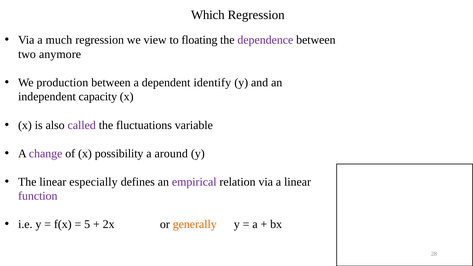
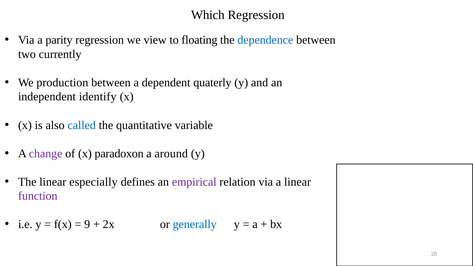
much: much -> parity (59, 40)
dependence colour: purple -> blue (265, 40)
anymore: anymore -> currently (60, 54)
identify: identify -> quaterly (212, 83)
capacity: capacity -> identify (98, 97)
called colour: purple -> blue (82, 125)
fluctuations: fluctuations -> quantitative (144, 125)
possibility: possibility -> paradoxon (119, 154)
5: 5 -> 9 (87, 224)
generally colour: orange -> blue (195, 224)
